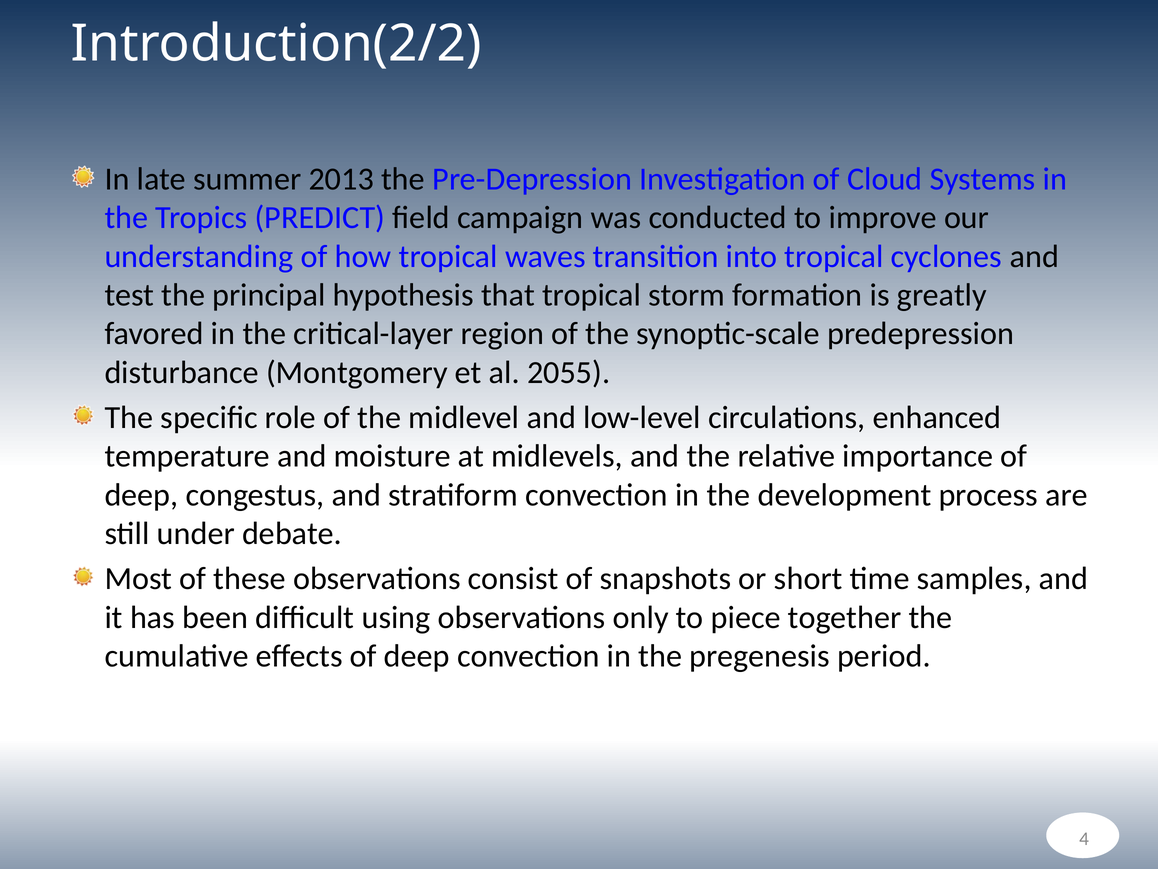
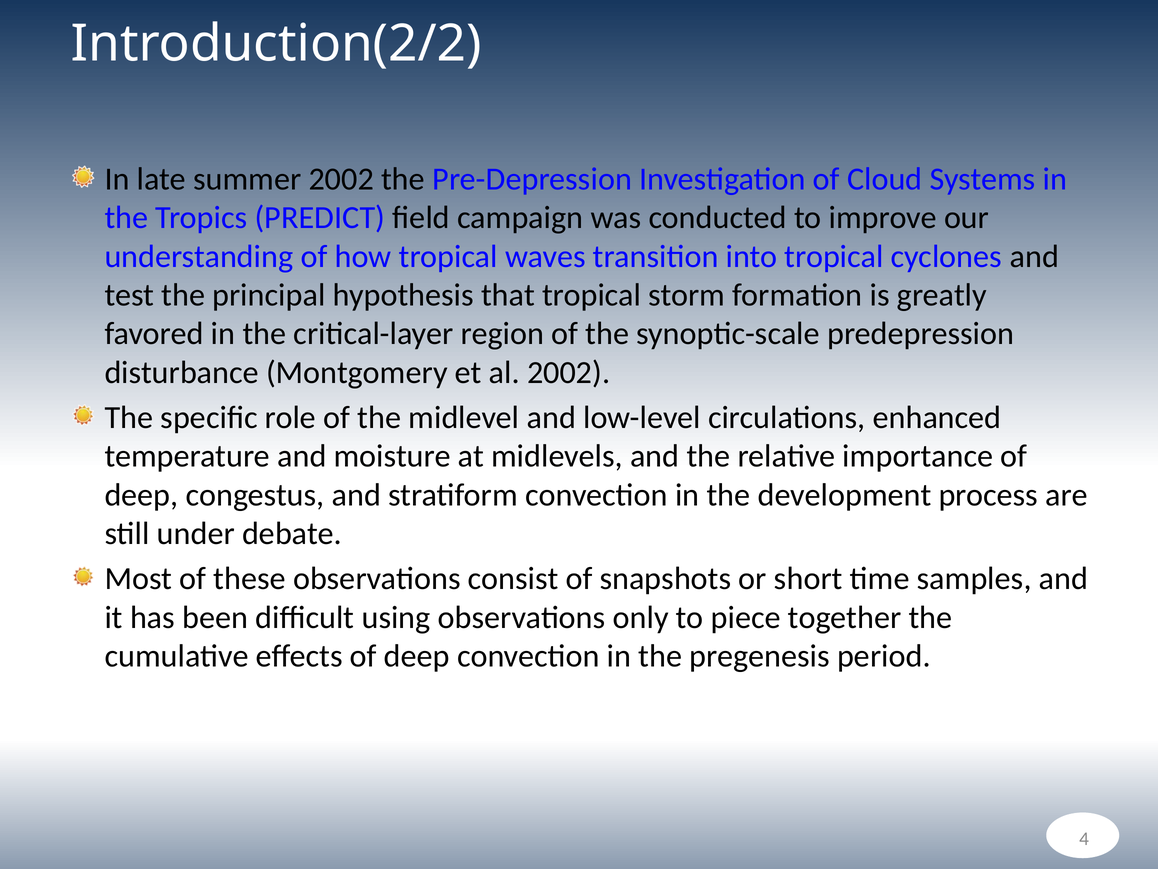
summer 2013: 2013 -> 2002 (341, 179)
al 2055: 2055 -> 2002 (569, 372)
